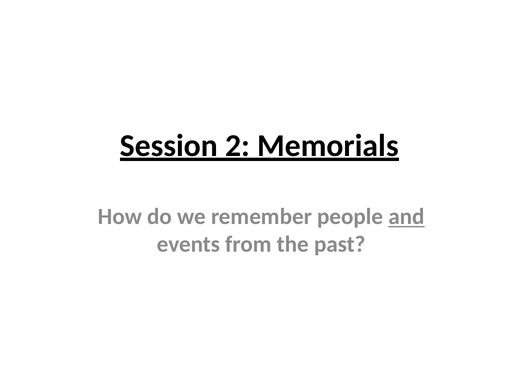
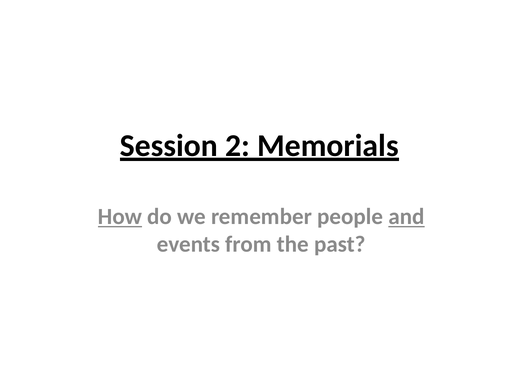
How underline: none -> present (120, 217)
